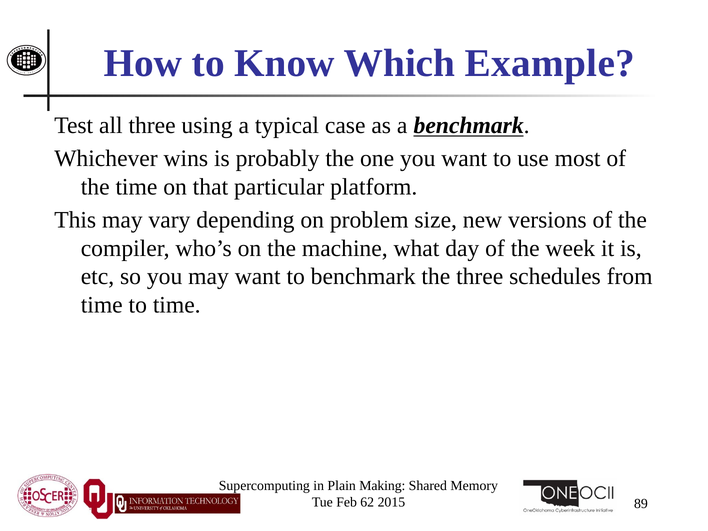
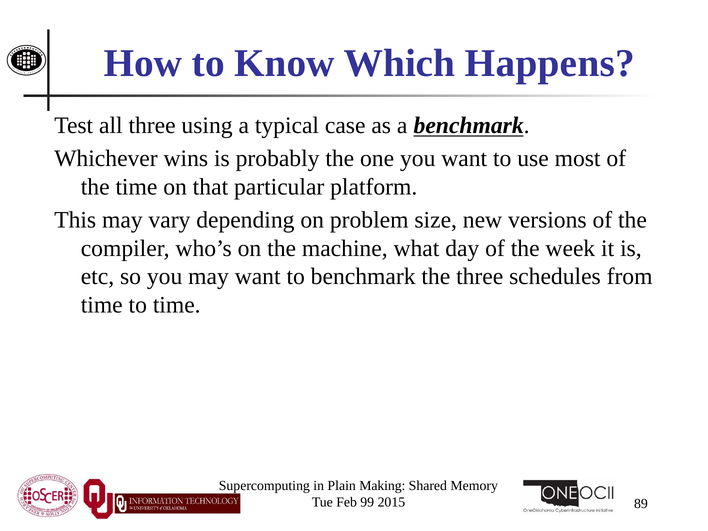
Example: Example -> Happens (550, 63)
62: 62 -> 99 (367, 502)
